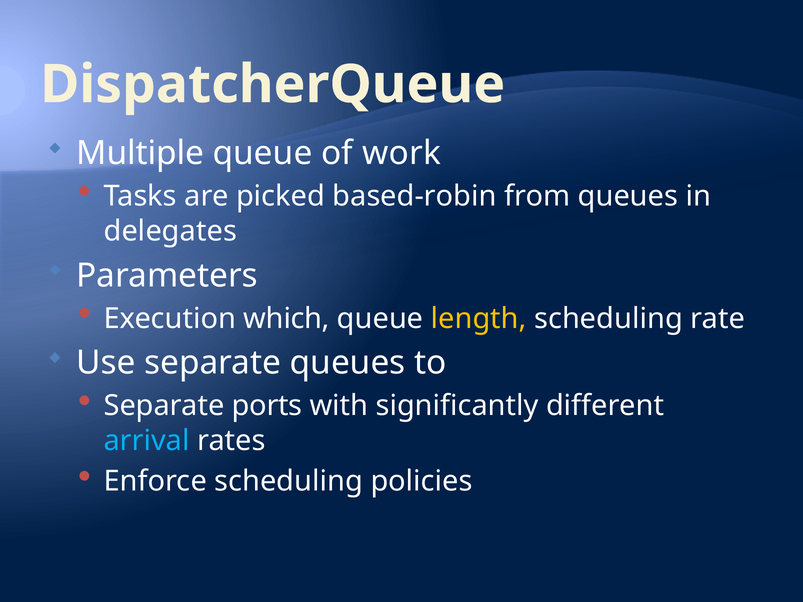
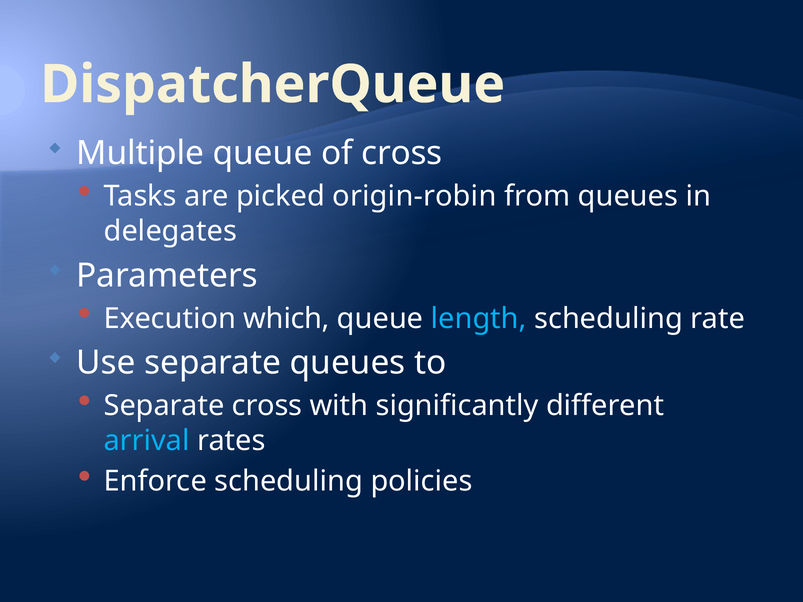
of work: work -> cross (402, 154)
based-robin: based-robin -> origin-robin (414, 196)
length colour: yellow -> light blue (479, 319)
Separate ports: ports -> cross (267, 406)
